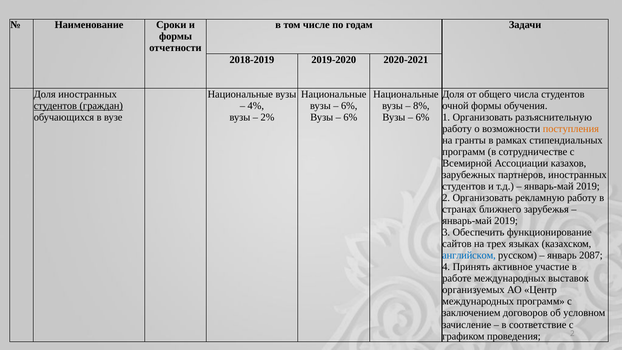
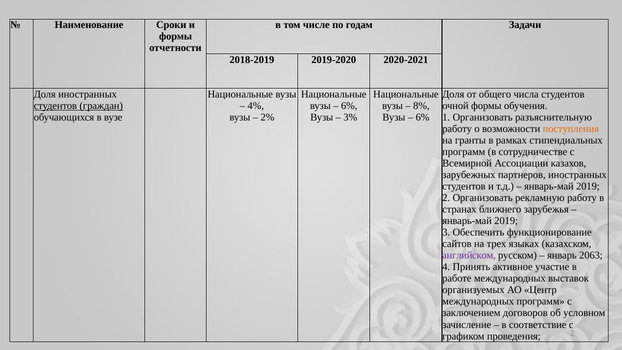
6%: 6% -> 3% (350, 117)
английском colour: blue -> purple (469, 255)
2087: 2087 -> 2063 (591, 255)
